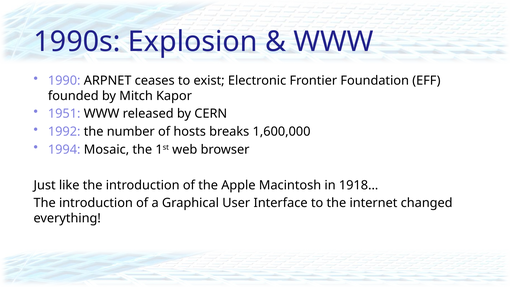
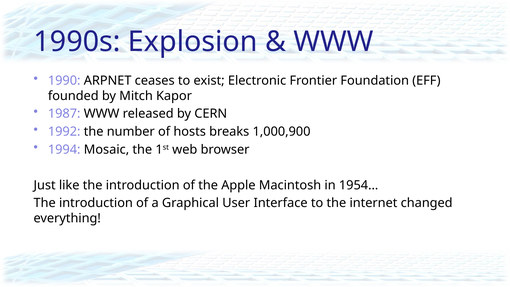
1951: 1951 -> 1987 (64, 114)
1,600,000: 1,600,000 -> 1,000,900 (282, 132)
1918: 1918 -> 1954 (359, 185)
